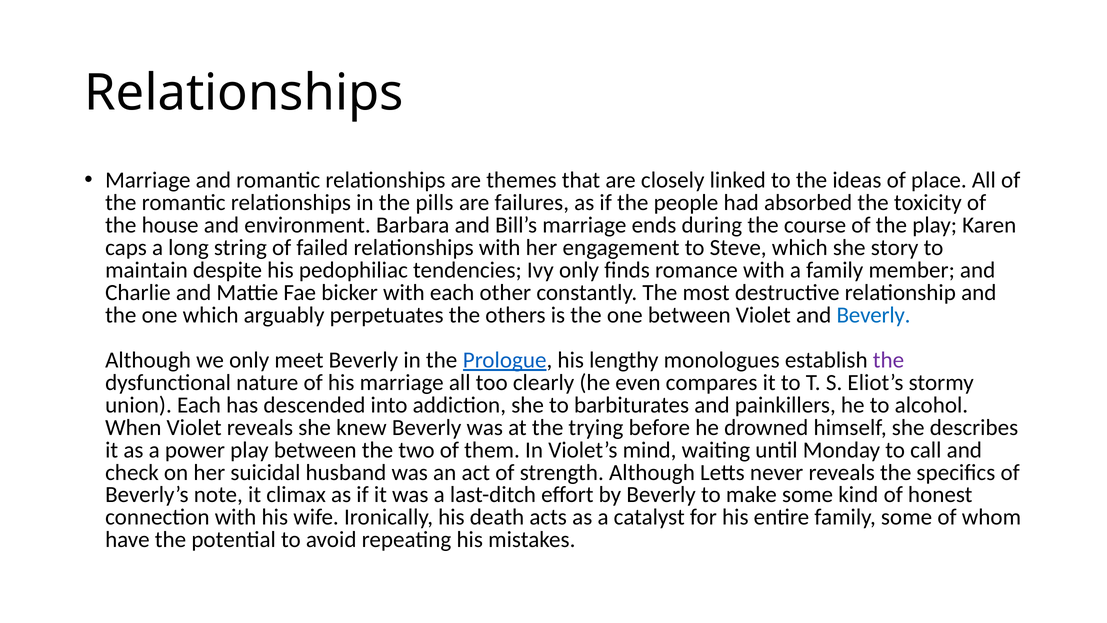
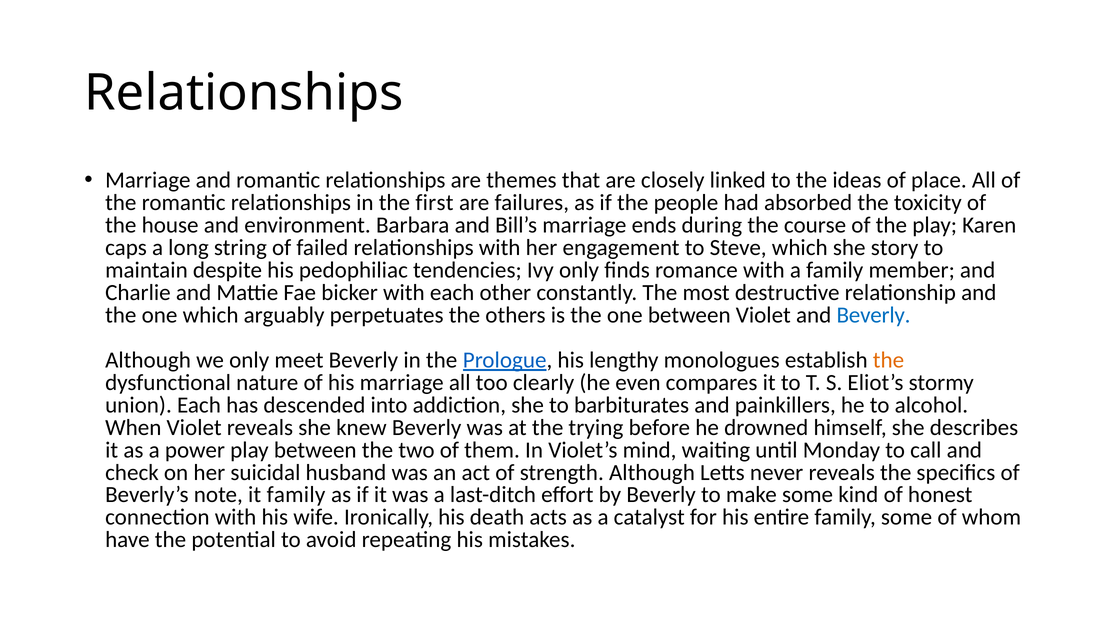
pills: pills -> first (434, 203)
the colour: purple -> orange (888, 360)
it climax: climax -> family (296, 495)
